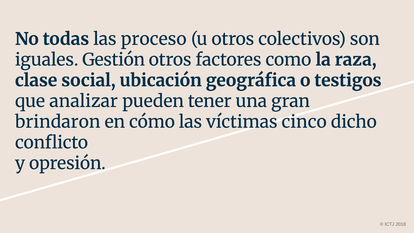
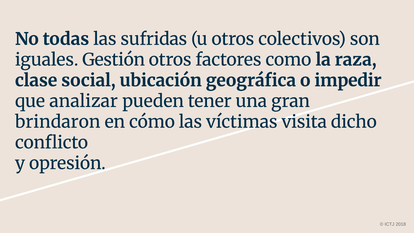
proceso: proceso -> sufridas (154, 39)
testigos: testigos -> impedir (348, 81)
cinco: cinco -> visita (304, 122)
